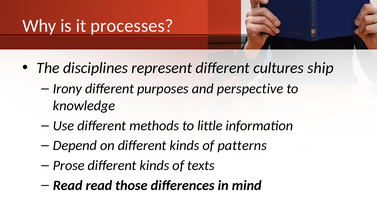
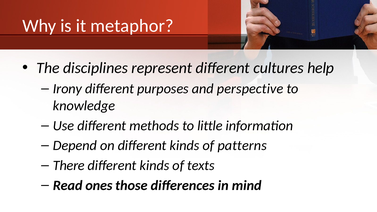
processes: processes -> metaphor (132, 26)
ship: ship -> help (321, 68)
Prose: Prose -> There (69, 166)
Read read: read -> ones (99, 185)
